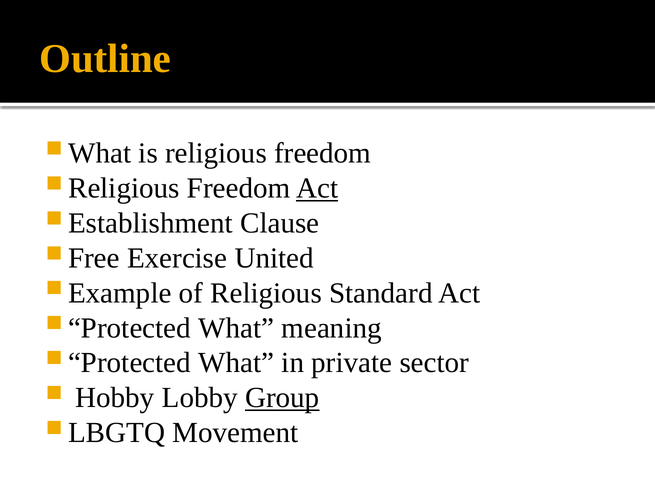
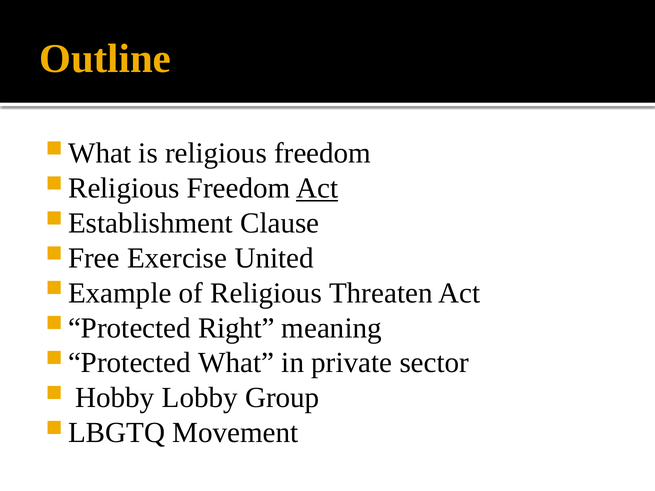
Standard: Standard -> Threaten (381, 293)
What: What -> Right (236, 328)
Group underline: present -> none (282, 398)
